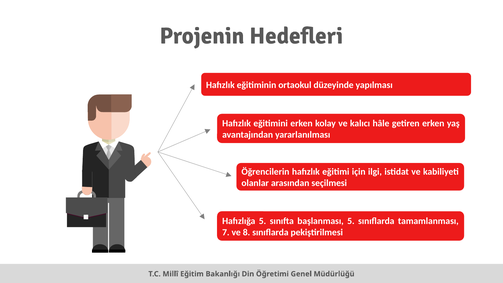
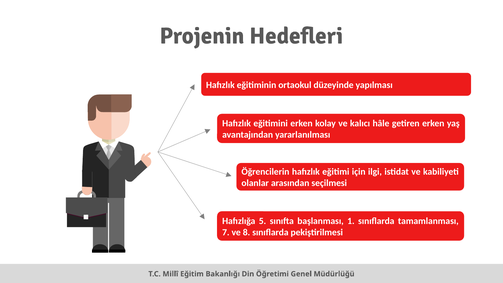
başlanması 5: 5 -> 1 (351, 221)
